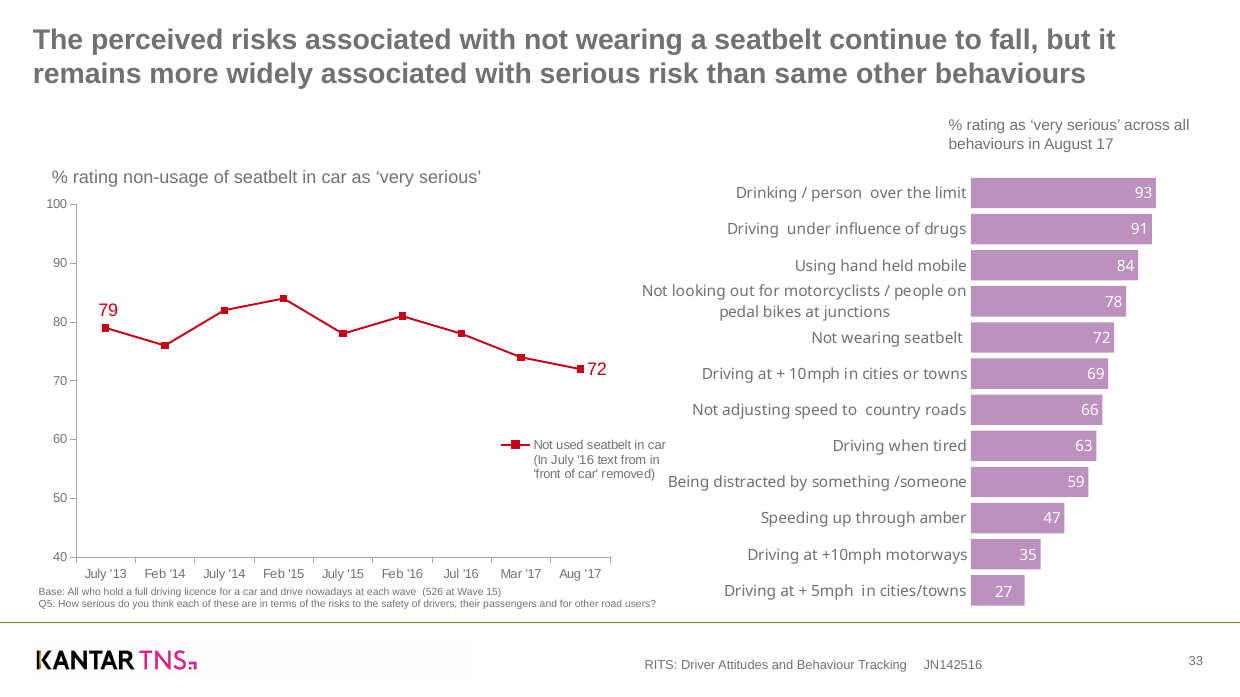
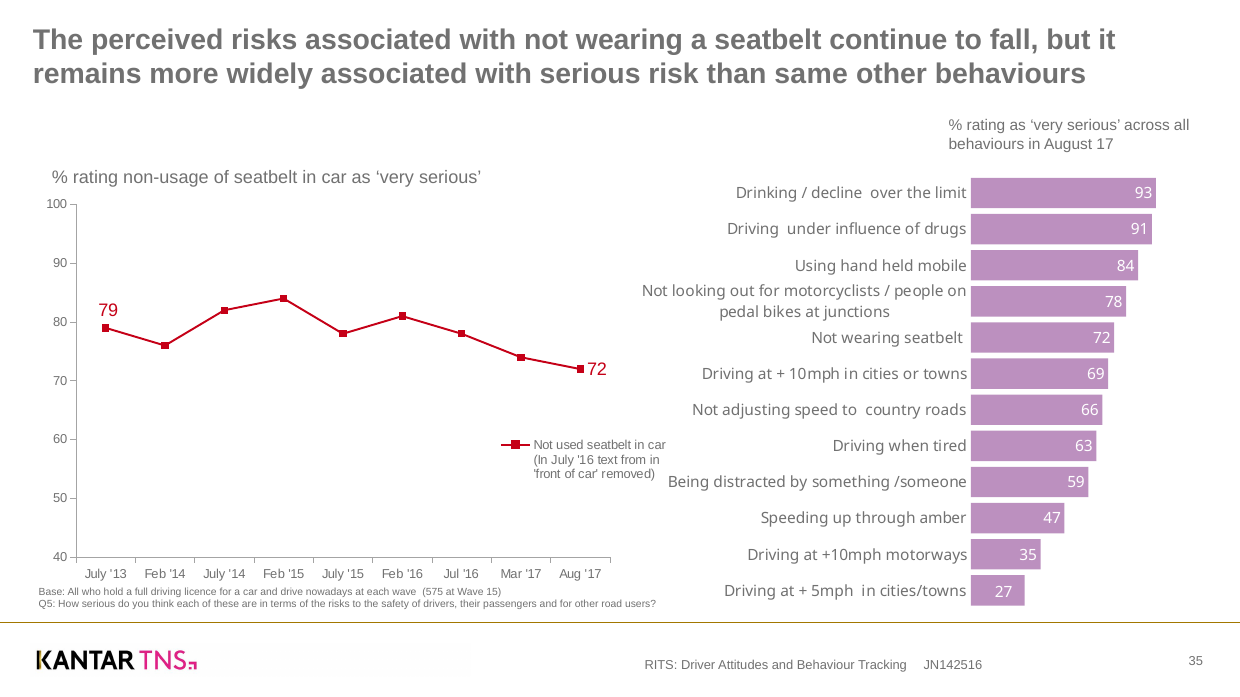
person: person -> decline (837, 194)
526: 526 -> 575 (433, 592)
33: 33 -> 35 (1196, 661)
